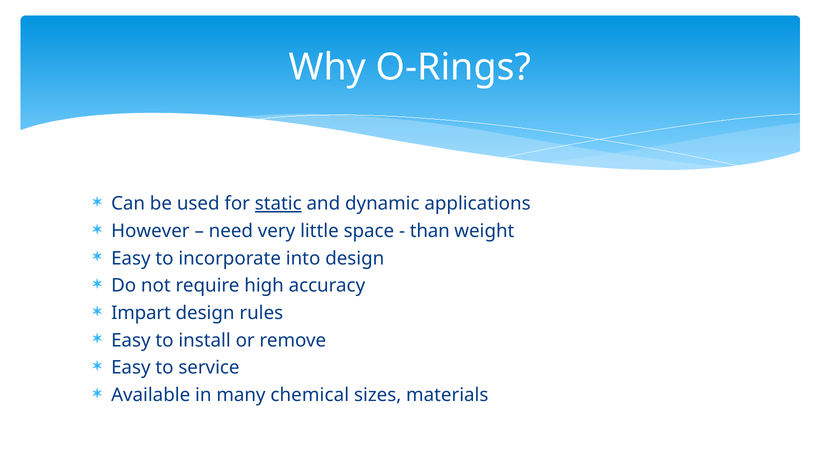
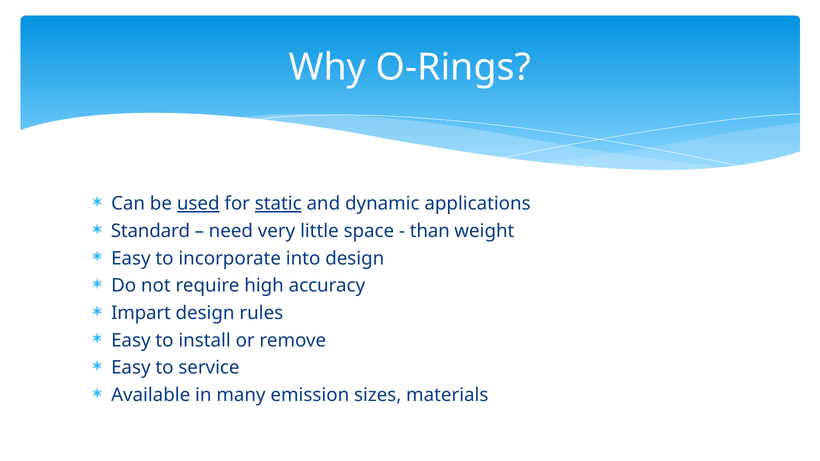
used underline: none -> present (198, 204)
However: However -> Standard (150, 231)
chemical: chemical -> emission (310, 395)
